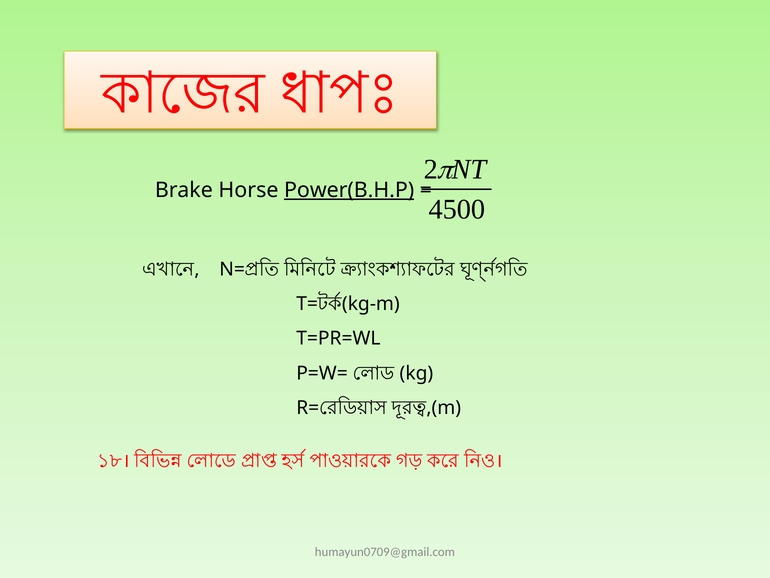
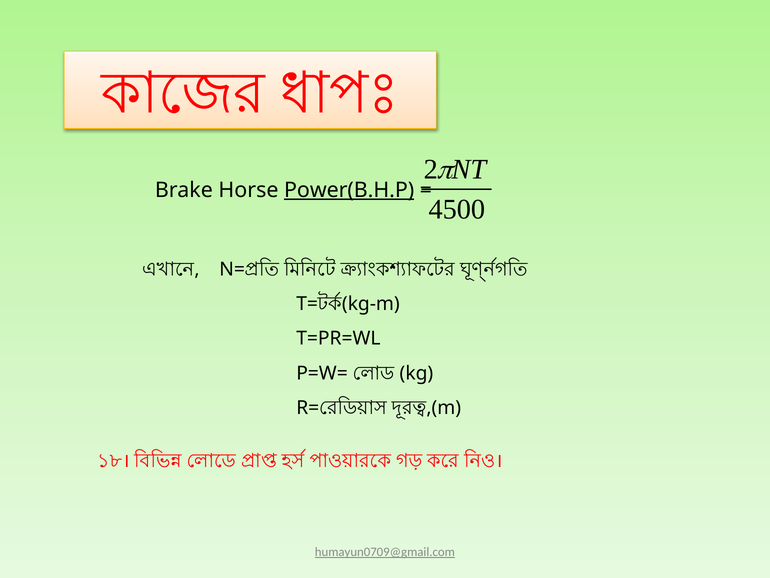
humayun0709@gmail.com underline: none -> present (385, 551)
